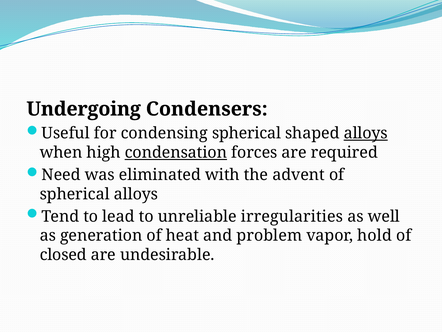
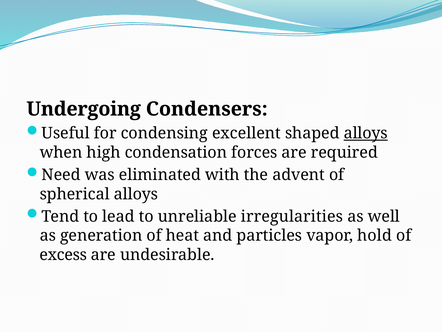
condensing spherical: spherical -> excellent (246, 133)
condensation underline: present -> none (176, 152)
problem: problem -> particles (269, 235)
closed: closed -> excess (63, 254)
